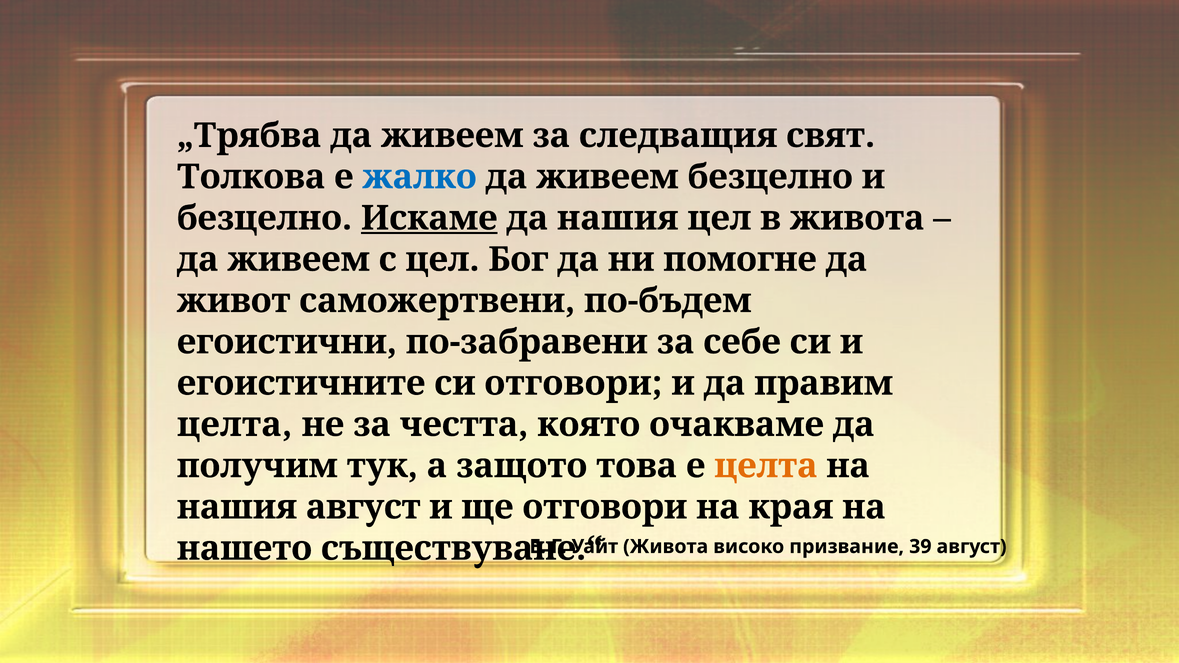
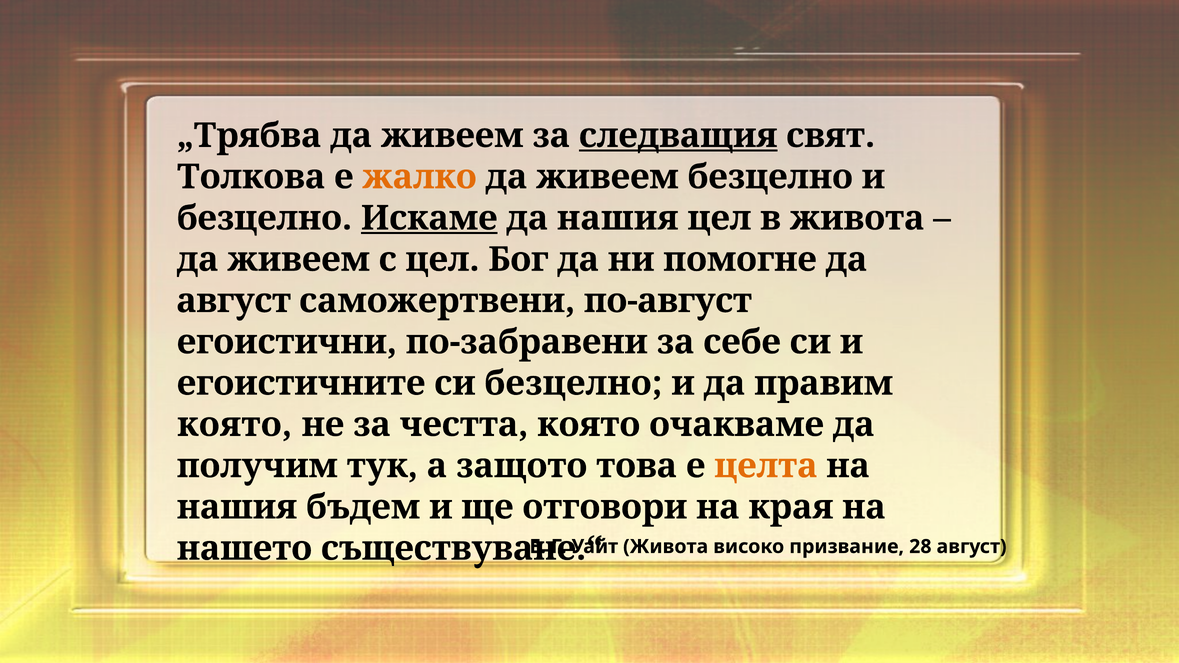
следващия underline: none -> present (678, 136)
жалко colour: blue -> orange (420, 177)
живот: живот -> август (234, 301)
по-бъдем: по-бъдем -> по-август (668, 301)
си отговори: отговори -> безцелно (573, 383)
целта: целта -> която (235, 425)
нашия август: август -> бъдем (363, 507)
39: 39 -> 28 (920, 547)
